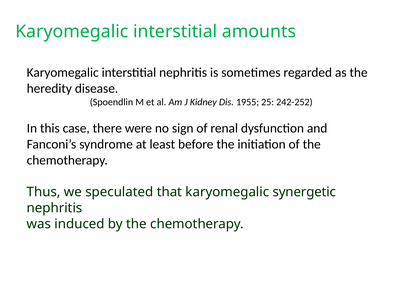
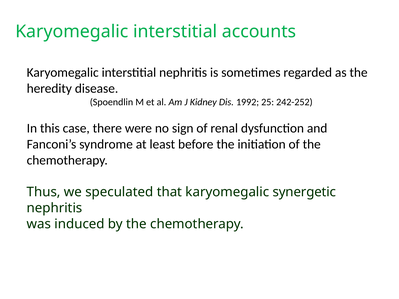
amounts: amounts -> accounts (259, 32)
1955: 1955 -> 1992 (248, 102)
